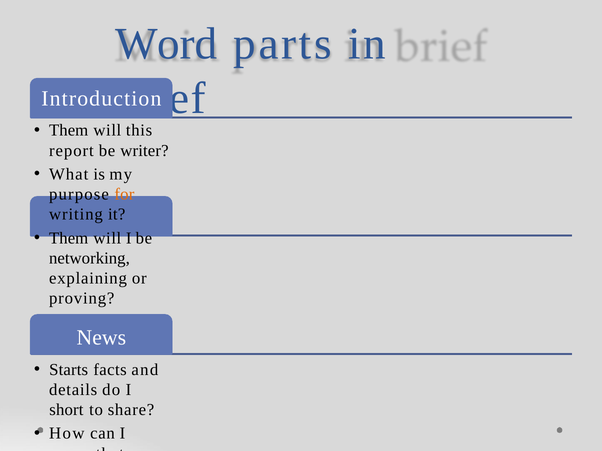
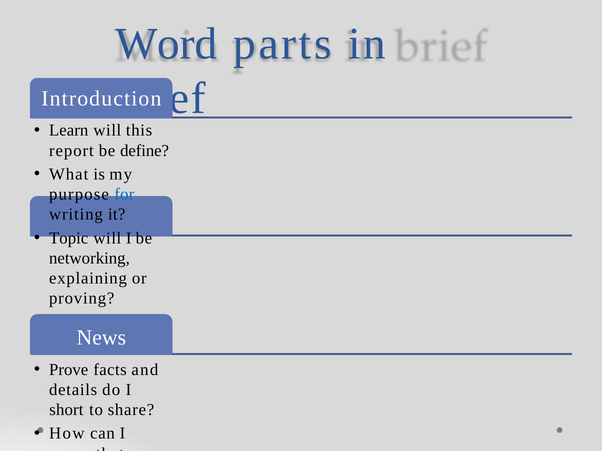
Them: Them -> Learn (69, 131)
writer: writer -> define (145, 151)
for colour: orange -> blue (124, 195)
Them: Them -> Topic (69, 238)
Starts: Starts -> Prove (69, 370)
